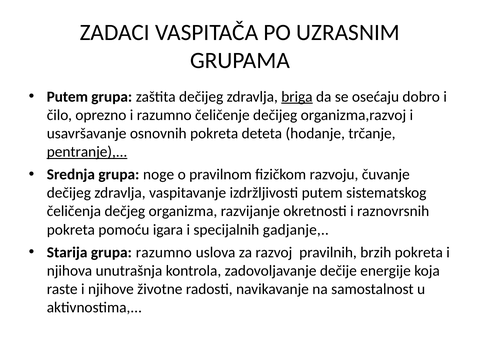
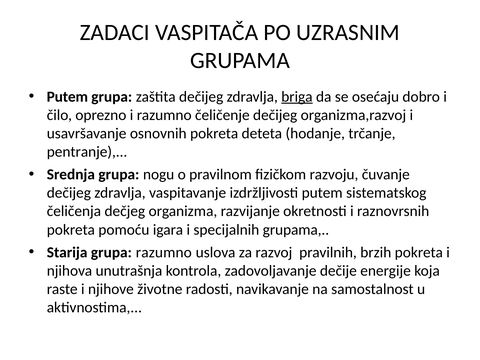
pentranje underline: present -> none (87, 152)
noge: noge -> nogu (159, 174)
specijalnih gadjanje: gadjanje -> grupama (296, 230)
